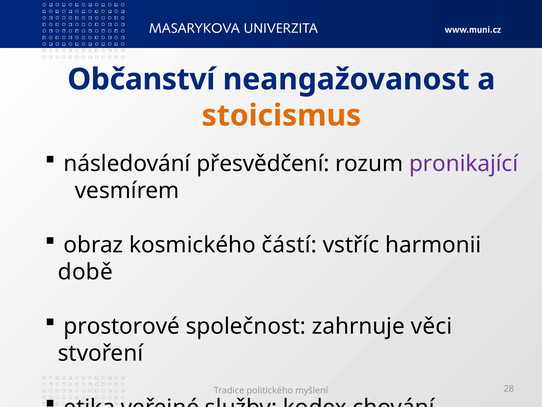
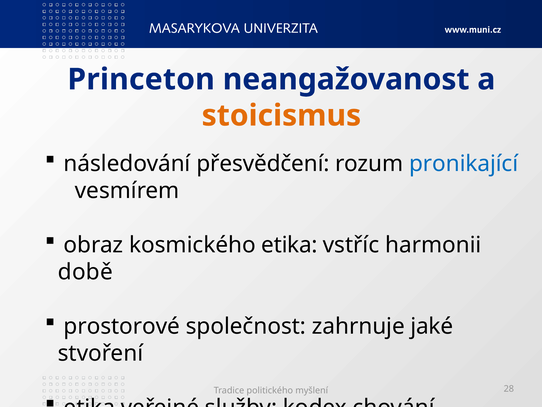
Občanství: Občanství -> Princeton (141, 79)
pronikající colour: purple -> blue (464, 163)
kosmického částí: částí -> etika (289, 245)
věci: věci -> jaké (432, 326)
